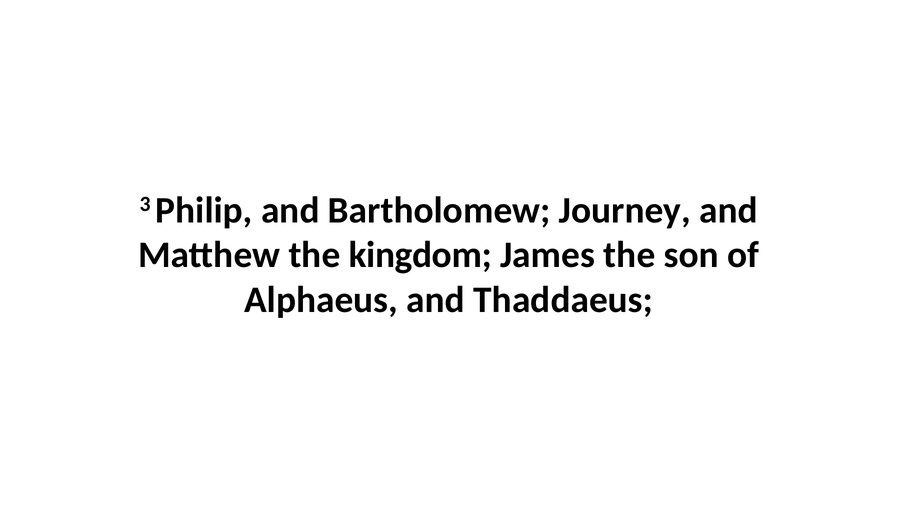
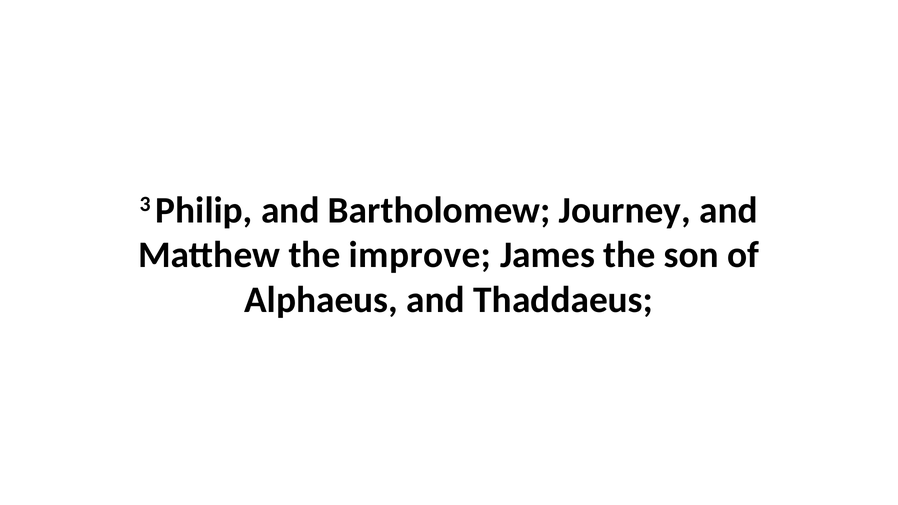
kingdom: kingdom -> improve (420, 255)
